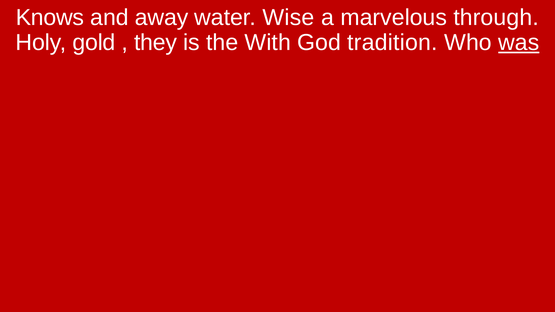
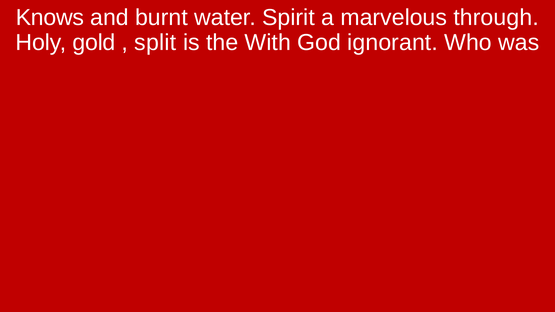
away: away -> burnt (161, 18)
Wise: Wise -> Spirit (289, 18)
they: they -> split (155, 43)
tradition: tradition -> ignorant (393, 43)
was underline: present -> none (519, 43)
